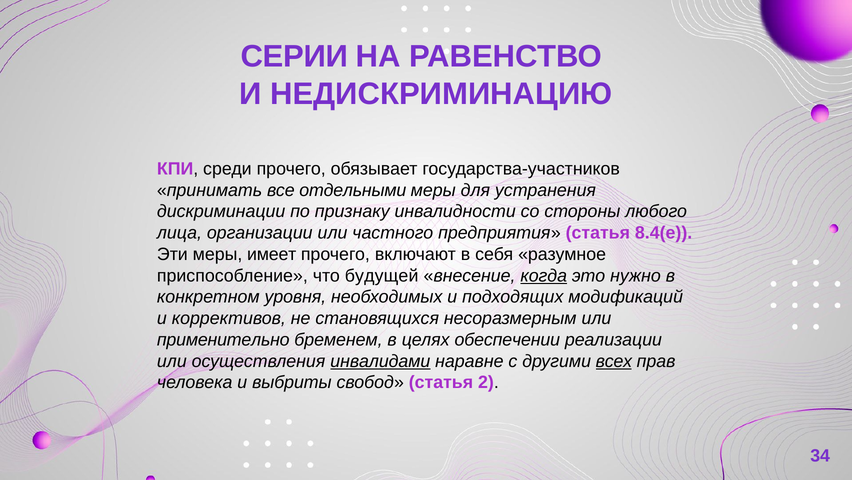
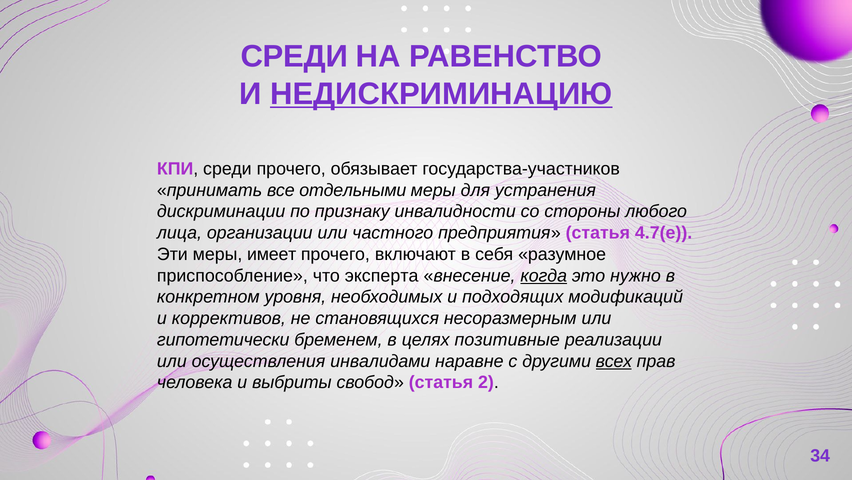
СЕРИИ: СЕРИИ -> СРЕДИ (294, 56)
НЕДИСКРИМИНАЦИЮ underline: none -> present (441, 94)
8.4(e: 8.4(e -> 4.7(e (664, 233)
будущей: будущей -> эксперта (382, 275)
применительно: применительно -> гипотетически (223, 339)
обеспечении: обеспечении -> позитивные (507, 339)
инвалидами underline: present -> none (380, 361)
